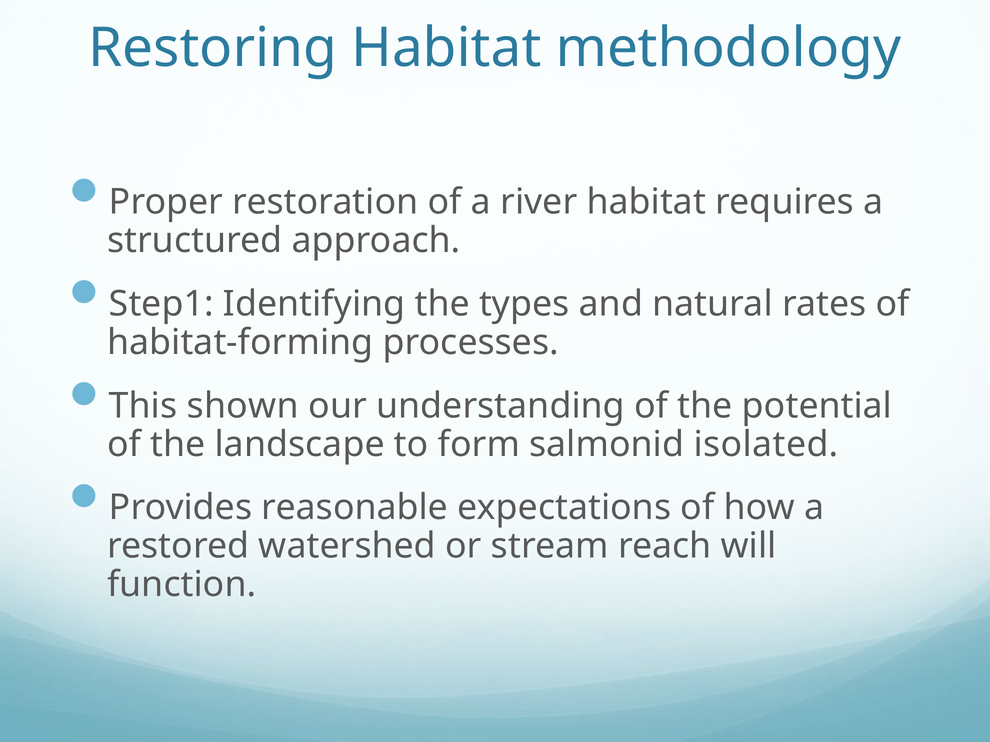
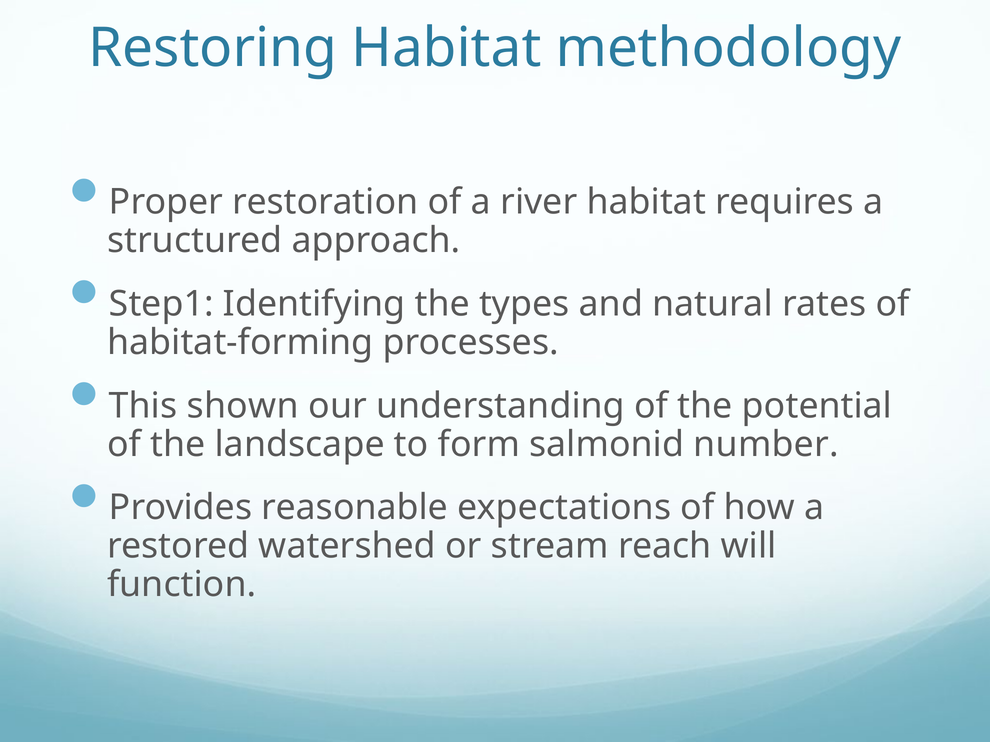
isolated: isolated -> number (766, 445)
